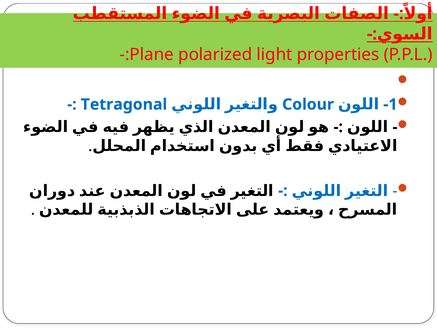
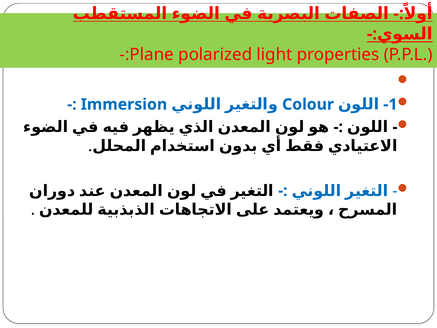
Tetragonal: Tetragonal -> Immersion (124, 104)
